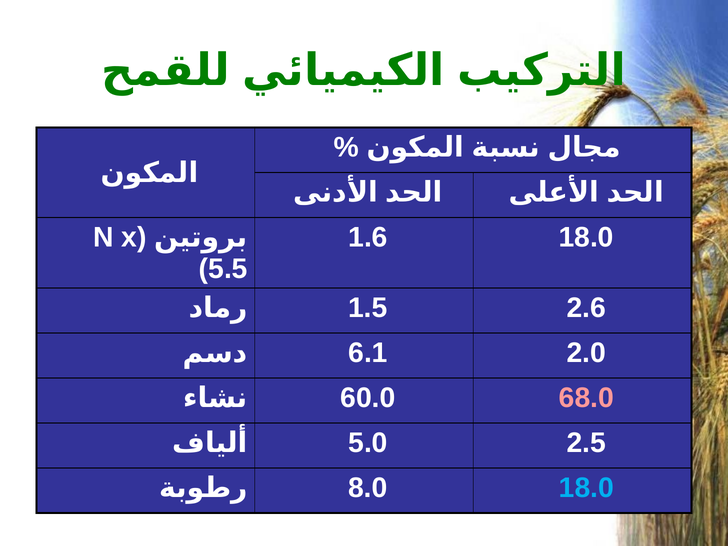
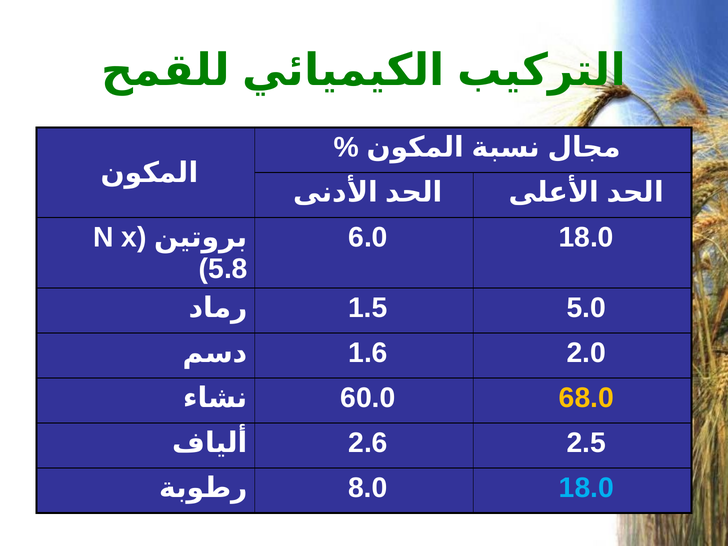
1.6: 1.6 -> 6.0 (368, 237)
5.5: 5.5 -> 5.8 (228, 269)
2.6: 2.6 -> 5.0 (586, 308)
6.1: 6.1 -> 1.6 (368, 353)
68.0 colour: pink -> yellow (586, 398)
5.0: 5.0 -> 2.6 (368, 443)
